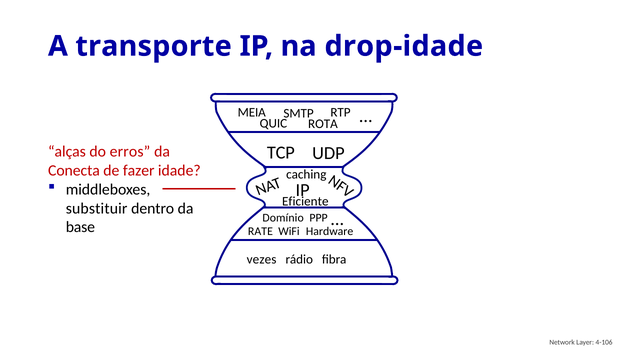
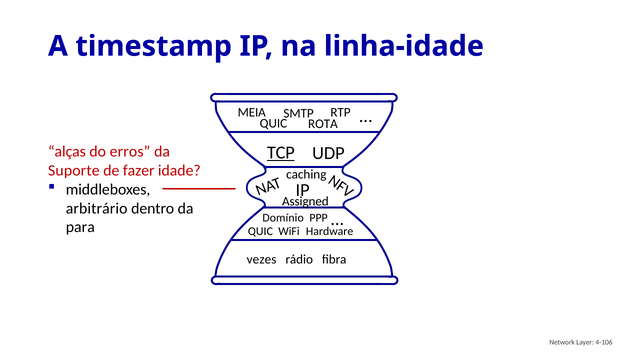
transporte: transporte -> timestamp (154, 46)
drop-idade: drop-idade -> linha-idade (404, 46)
TCP underline: none -> present (281, 153)
Conecta: Conecta -> Suporte (74, 170)
Eficiente: Eficiente -> Assigned (305, 201)
substituir: substituir -> arbitrário (97, 208)
base: base -> para (80, 227)
RATE: RATE -> QUIC (260, 231)
